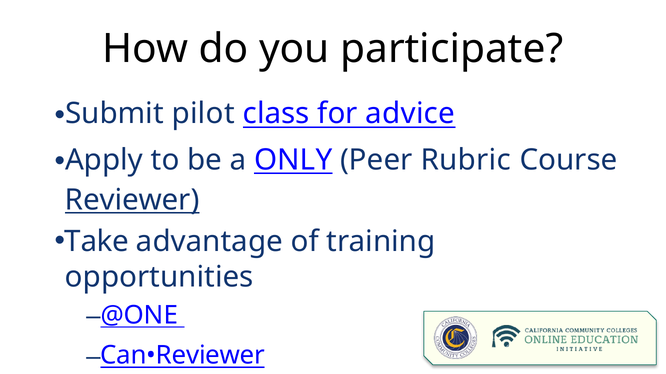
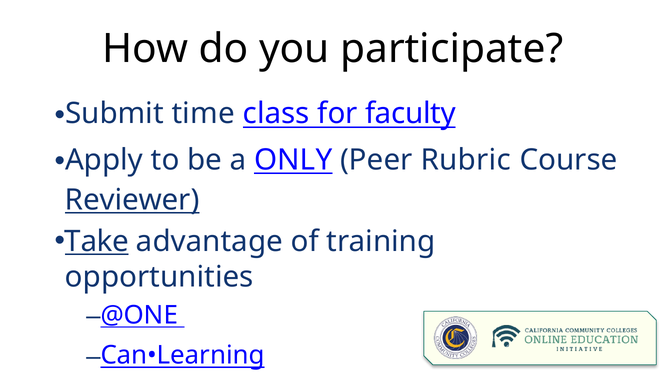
pilot: pilot -> time (203, 114)
advice: advice -> faculty (411, 114)
Take underline: none -> present (97, 242)
Can•Reviewer: Can•Reviewer -> Can•Learning (183, 356)
